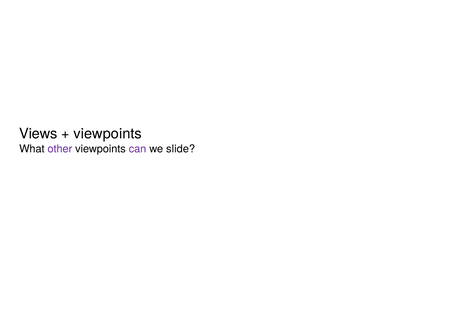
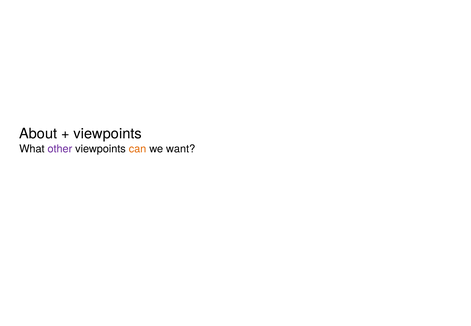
Views: Views -> About (38, 134)
can colour: purple -> orange (138, 149)
slide: slide -> want (181, 149)
